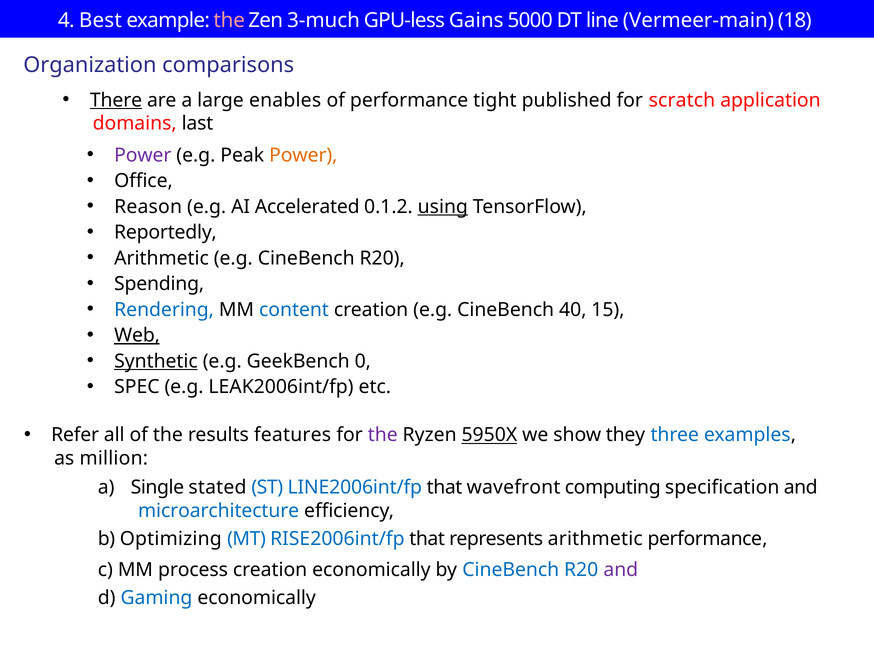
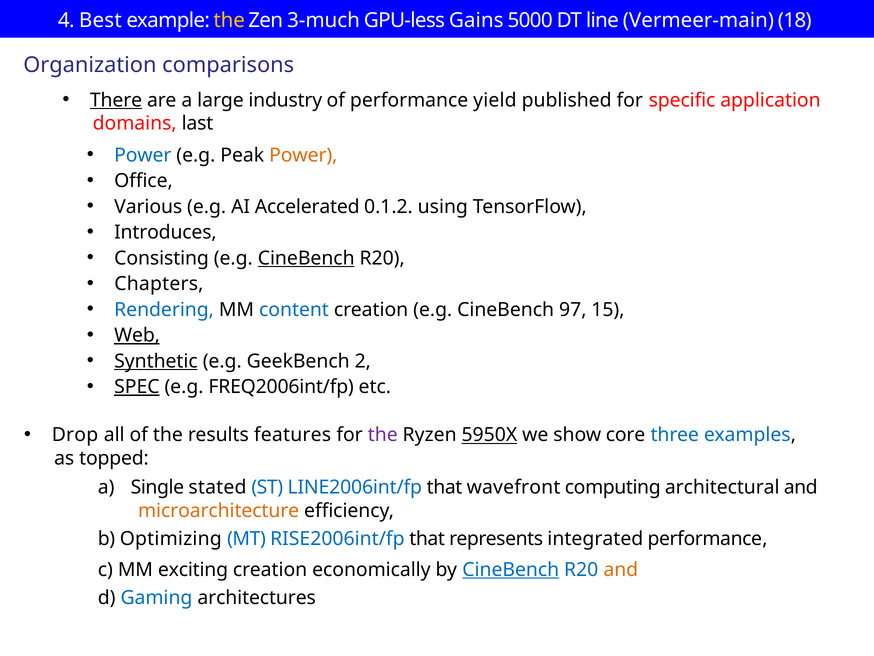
the colour: pink -> yellow (229, 20)
enables: enables -> industry (285, 100)
tight: tight -> yield (495, 100)
scratch: scratch -> specific (682, 100)
Power colour: purple -> blue (143, 155)
Reason: Reason -> Various (148, 206)
using underline: present -> none (443, 206)
Reportedly: Reportedly -> Introduces (165, 232)
Arithmetic: Arithmetic -> Consisting (162, 258)
CineBench underline: none -> present (306, 258)
Spending: Spending -> Chapters (159, 284)
40: 40 -> 97 (573, 309)
0: 0 -> 2 (363, 361)
SPEC underline: none -> present (137, 387)
LEAK2006int/fp: LEAK2006int/fp -> FREQ2006int/fp (281, 387)
Refer: Refer -> Drop (75, 435)
they: they -> core (625, 435)
million: million -> topped (114, 458)
specification: specification -> architectural (722, 487)
microarchitecture colour: blue -> orange (219, 510)
represents arithmetic: arithmetic -> integrated (595, 539)
process: process -> exciting (193, 569)
CineBench underline: none -> present (511, 569)
and colour: purple -> orange (621, 569)
Gaming economically: economically -> architectures (257, 597)
